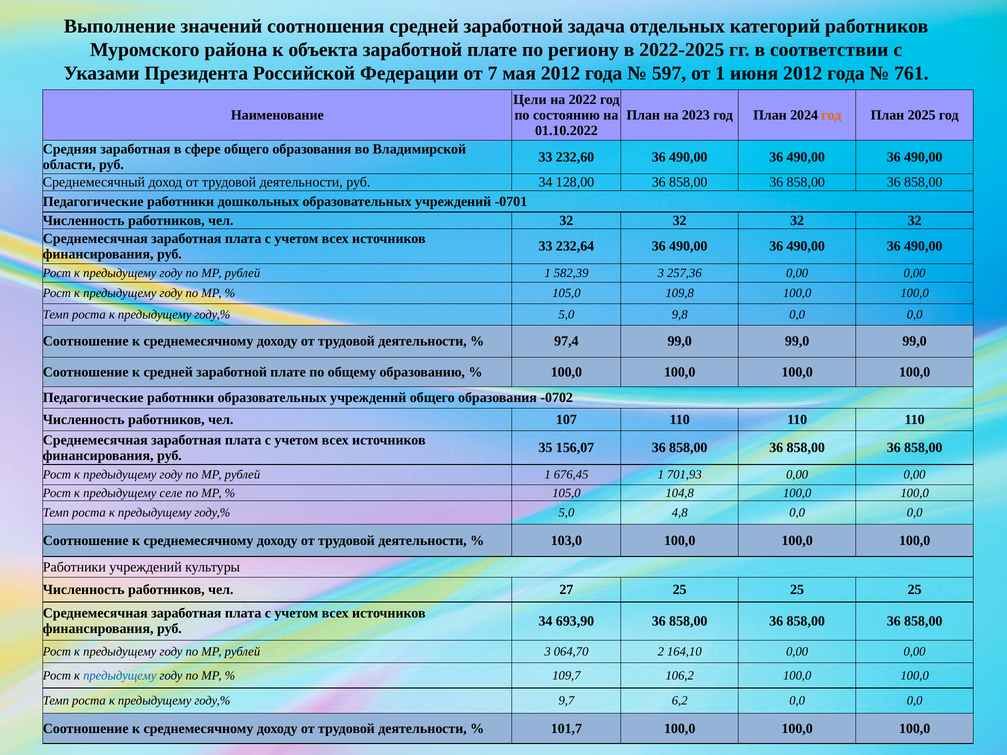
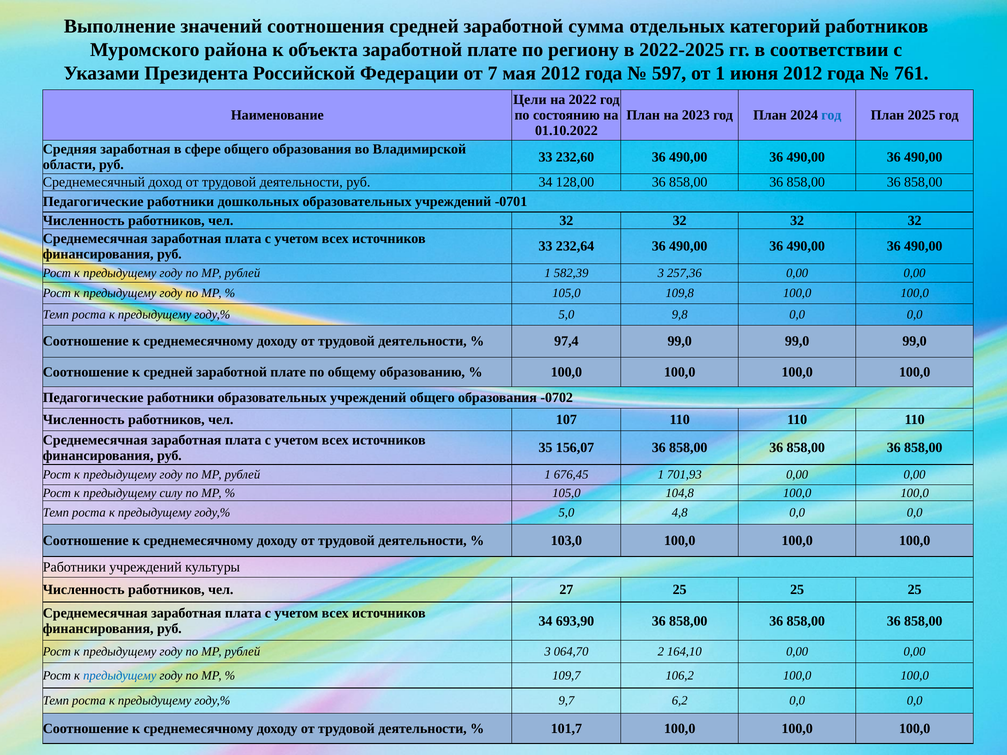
задача: задача -> сумма (596, 26)
год colour: orange -> blue (831, 115)
селе: селе -> силу (171, 493)
